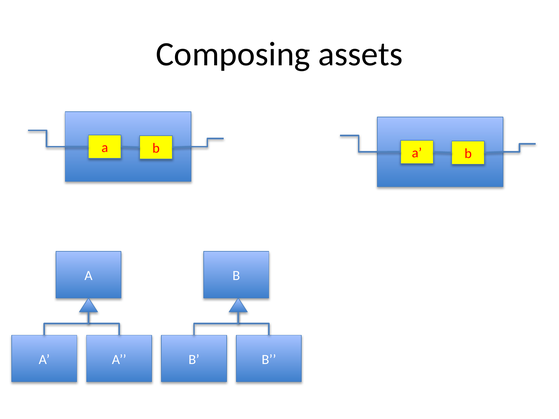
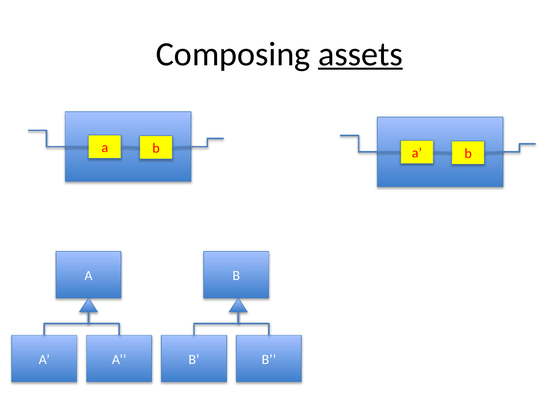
assets underline: none -> present (360, 54)
